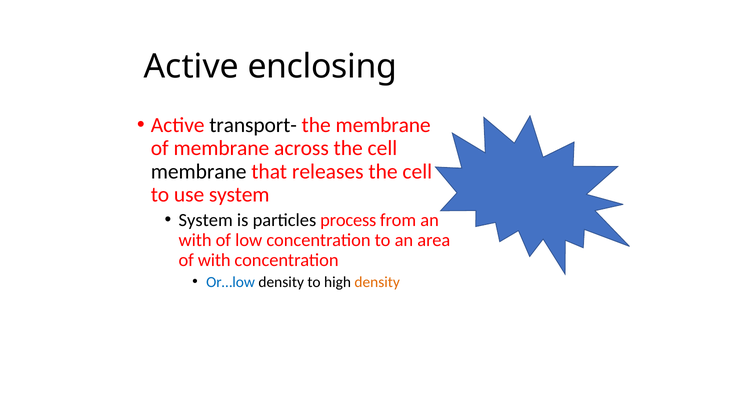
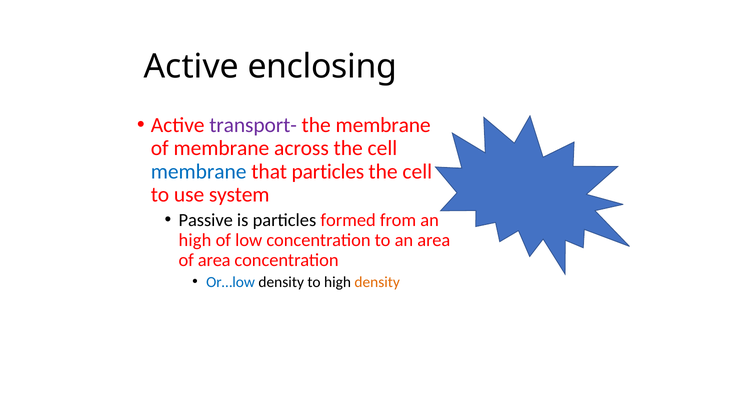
transport- colour: black -> purple (253, 125)
membrane colour: black -> blue (199, 171)
that releases: releases -> particles (328, 171)
System: System -> Passive (206, 220)
process: process -> formed (348, 220)
with: with -> high (195, 240)
of with: with -> area (214, 260)
